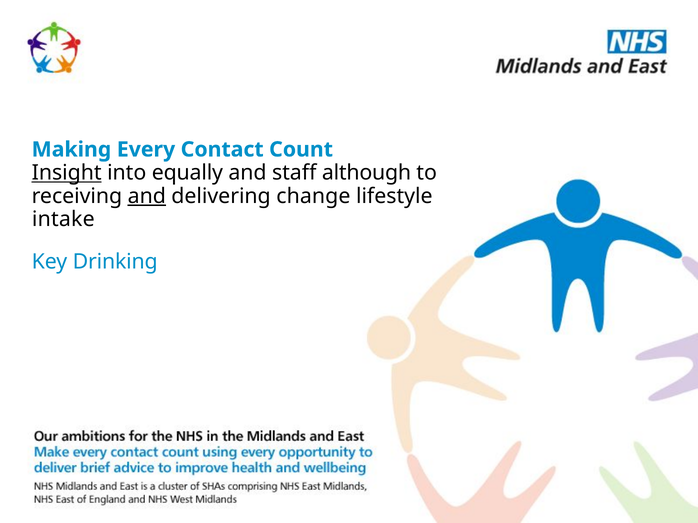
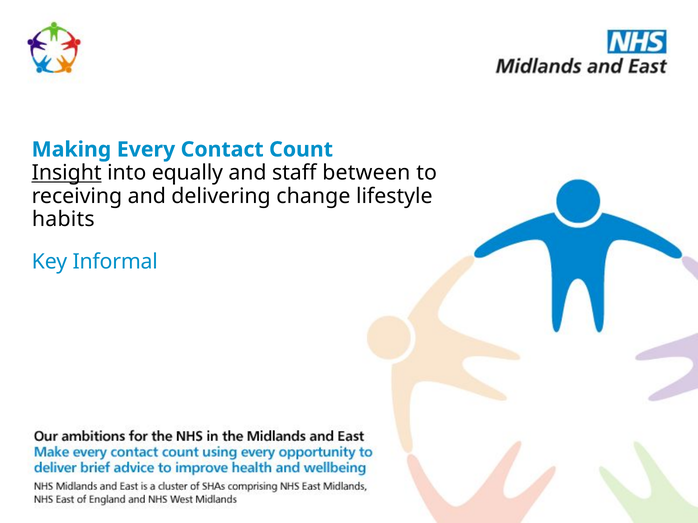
although: although -> between (366, 173)
and underline: present -> none (147, 196)
intake: intake -> habits (63, 219)
Drinking: Drinking -> Informal (115, 262)
